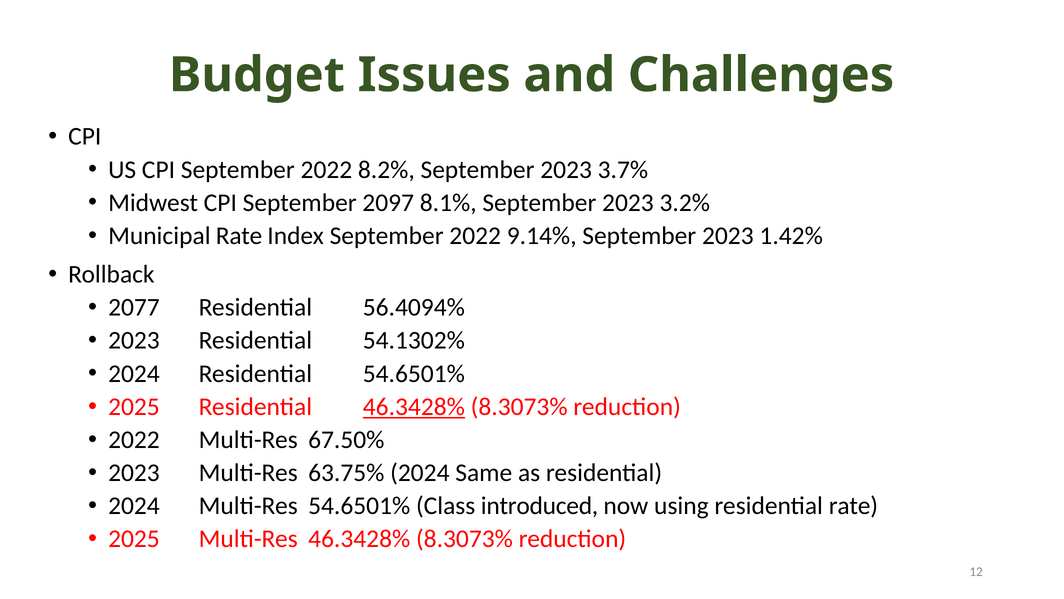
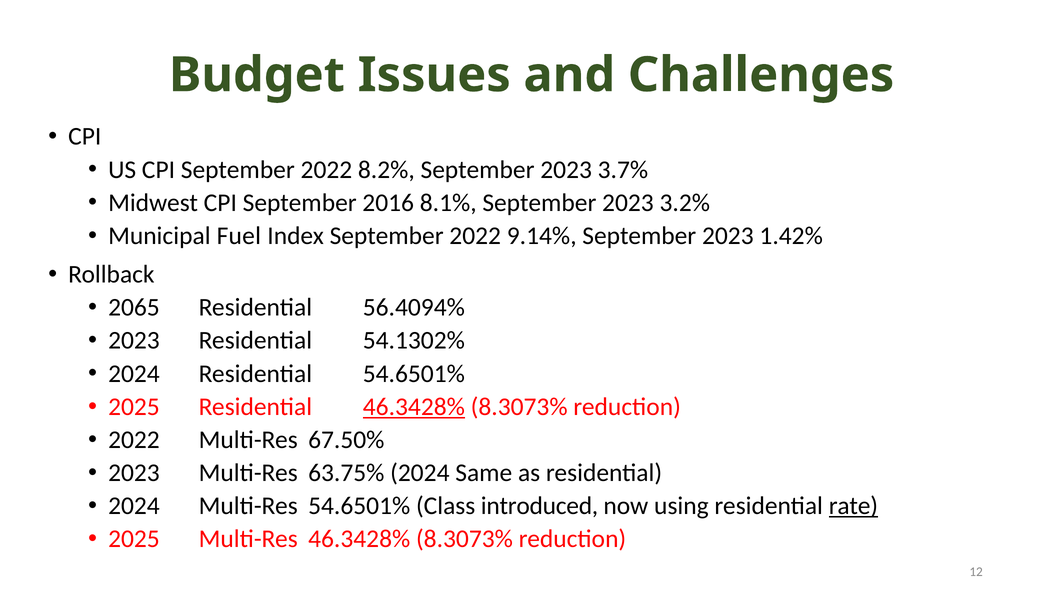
2097: 2097 -> 2016 (388, 202)
Municipal Rate: Rate -> Fuel (239, 236)
2077: 2077 -> 2065 (134, 307)
rate underline: none -> present (853, 506)
